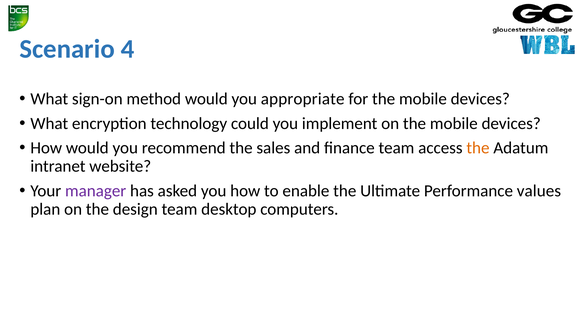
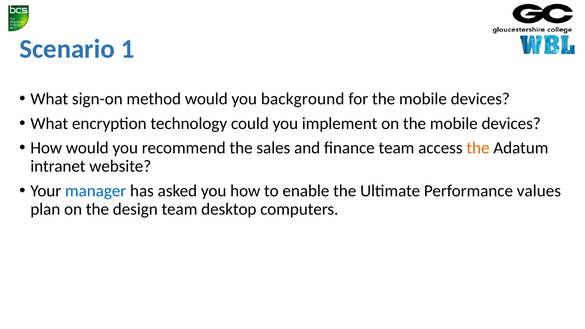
4: 4 -> 1 (128, 49)
appropriate: appropriate -> background (303, 99)
manager colour: purple -> blue (96, 191)
